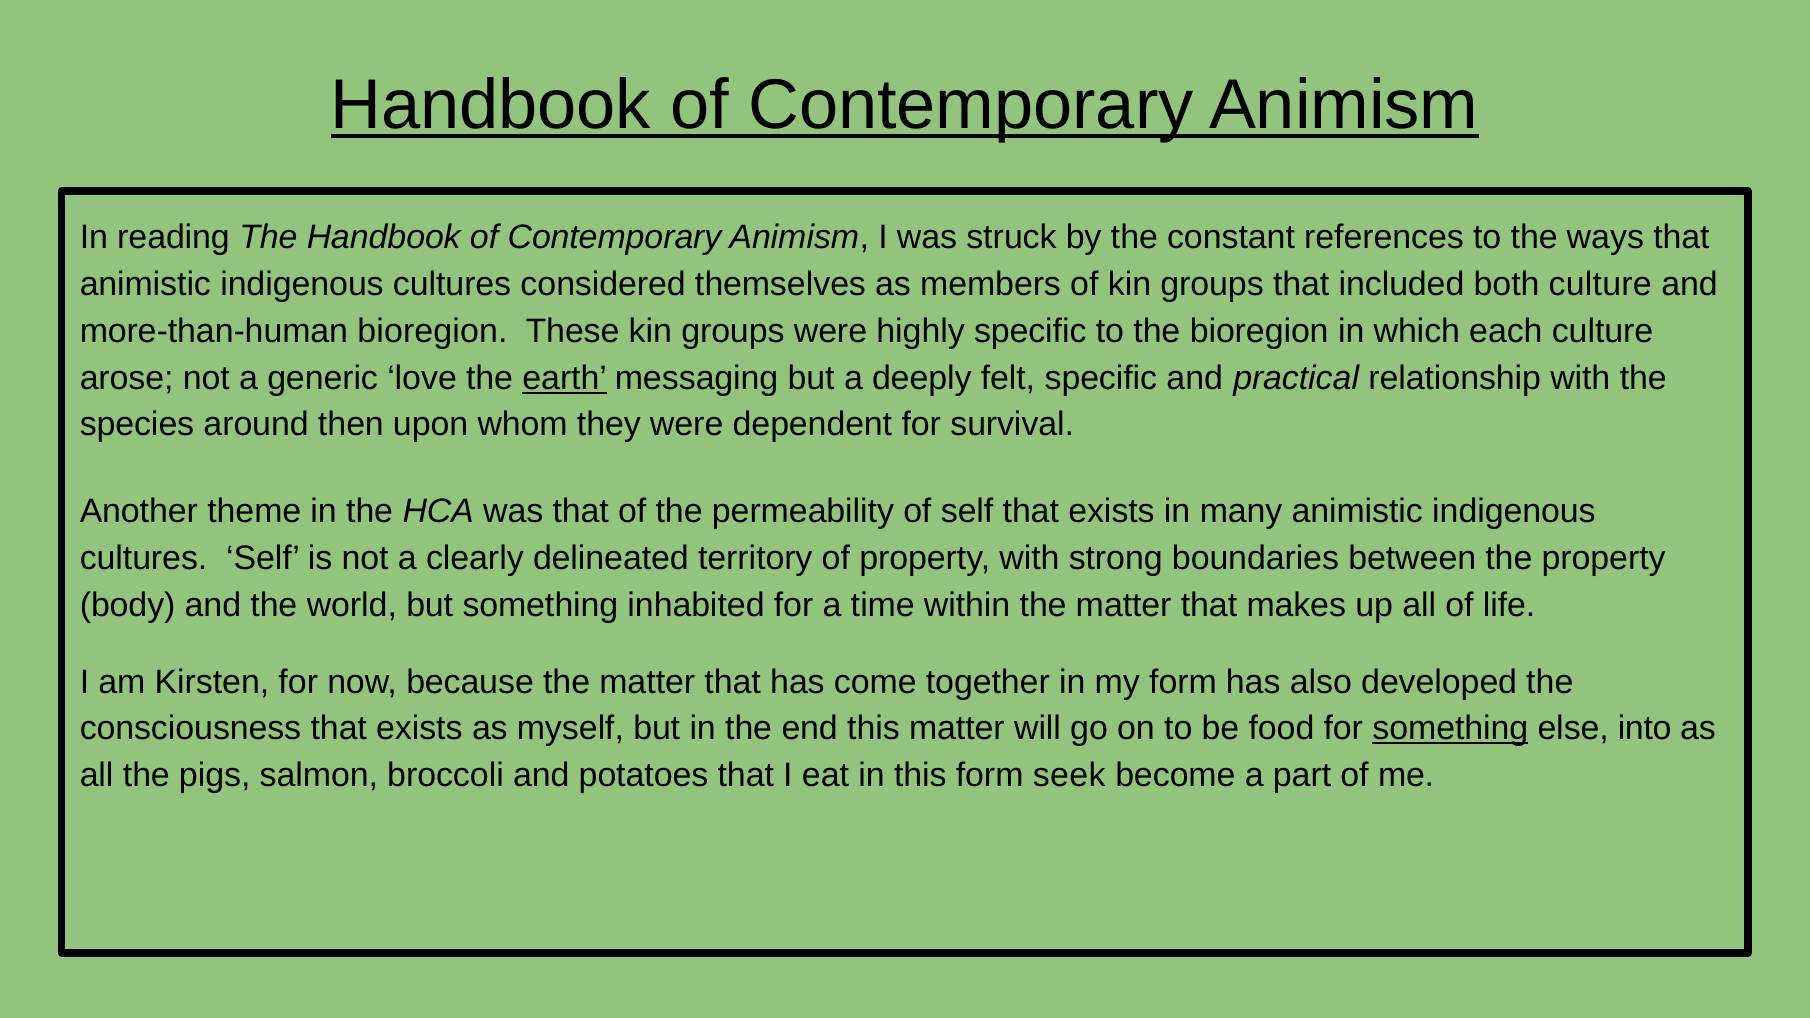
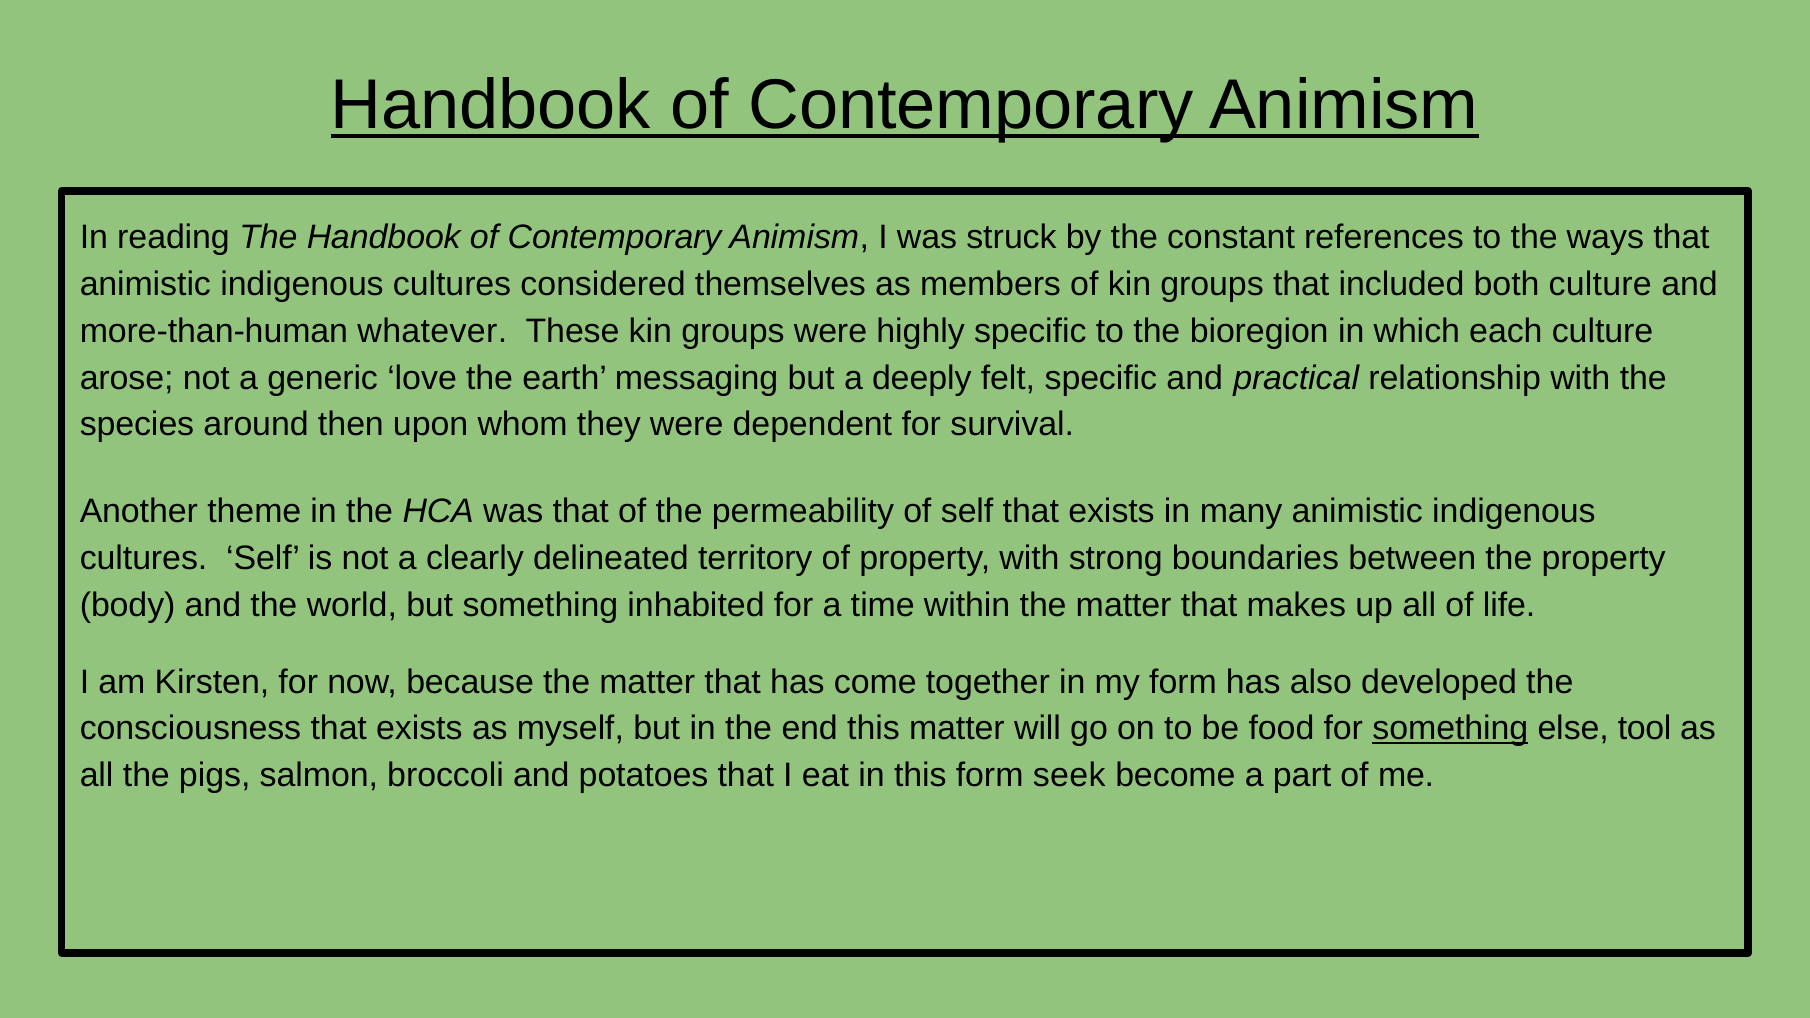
more-than-human bioregion: bioregion -> whatever (432, 331)
earth underline: present -> none (565, 378)
into: into -> tool (1645, 729)
